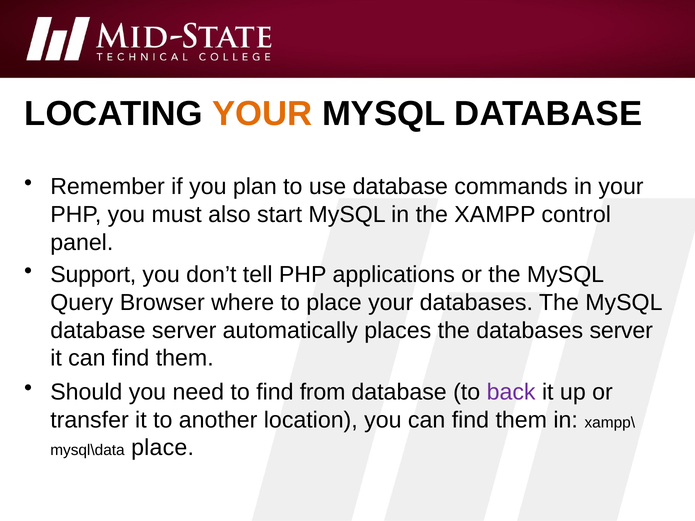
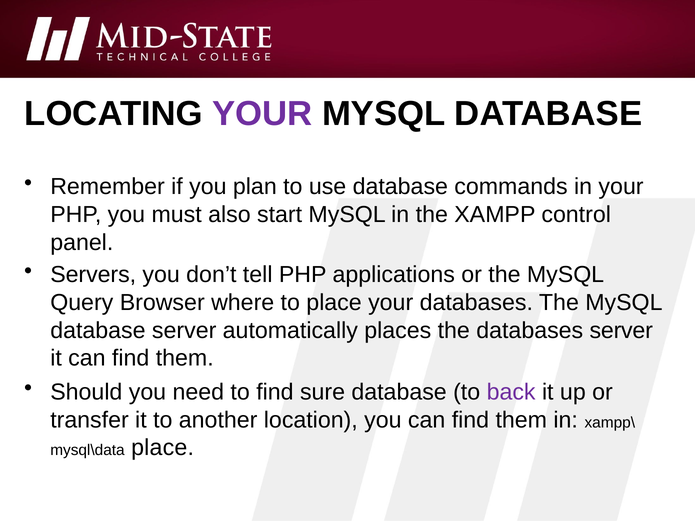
YOUR colour: orange -> purple (262, 114)
Support: Support -> Servers (93, 275)
from: from -> sure (323, 392)
